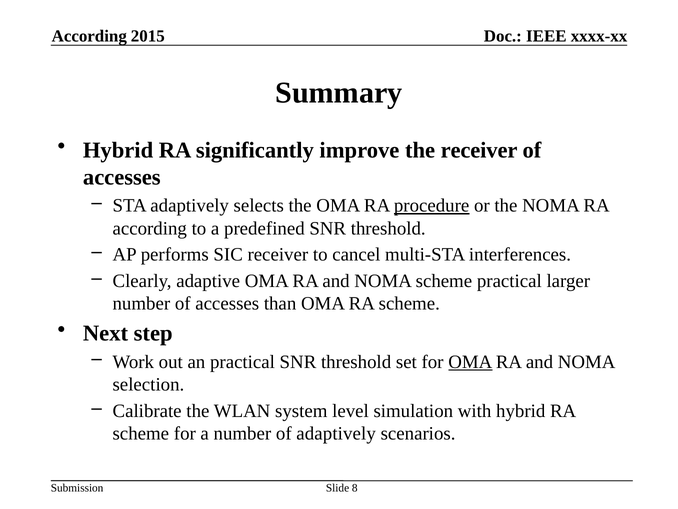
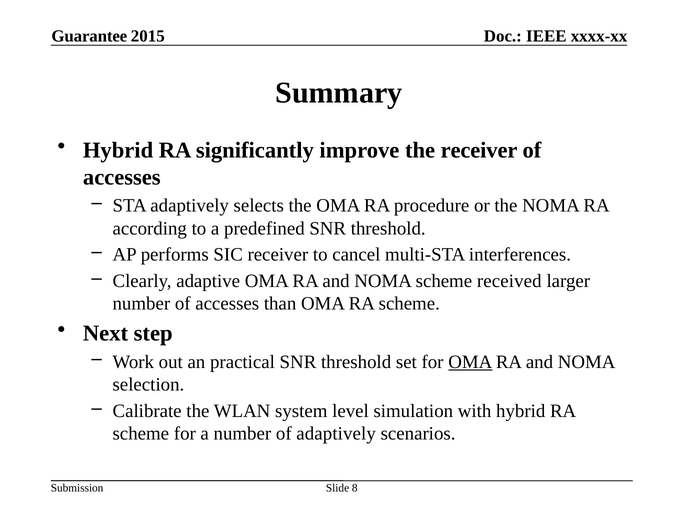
According: According -> Guarantee (89, 36)
procedure underline: present -> none (432, 205)
scheme practical: practical -> received (509, 281)
